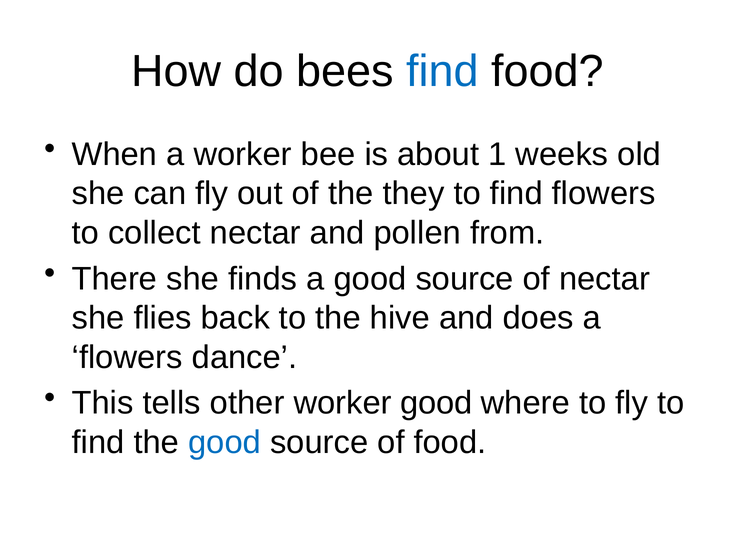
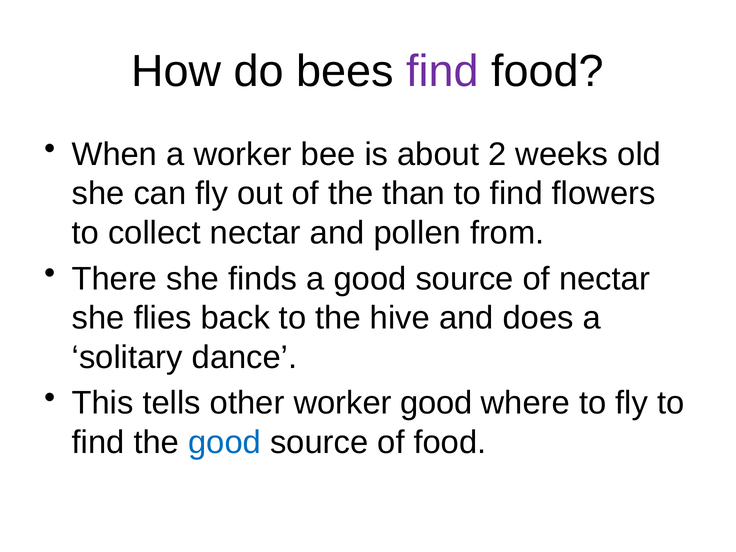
find colour: blue -> purple (443, 71)
1: 1 -> 2 (497, 154)
they: they -> than (414, 194)
flowers: flowers -> solitary (127, 357)
